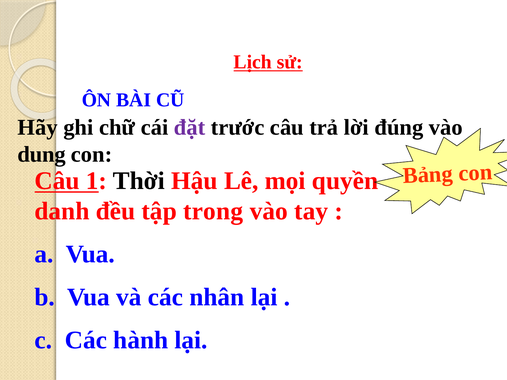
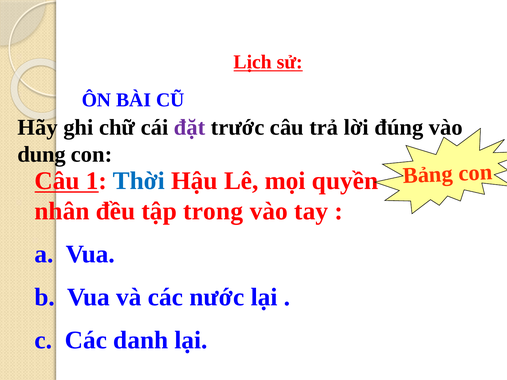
Thời colour: black -> blue (139, 181)
danh: danh -> nhân (62, 211)
nhân: nhân -> nước (217, 297)
hành: hành -> danh (141, 341)
